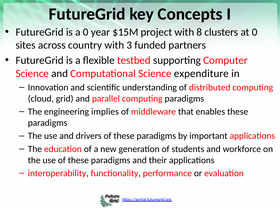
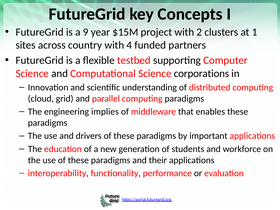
a 0: 0 -> 9 (86, 32)
8: 8 -> 2 (199, 32)
at 0: 0 -> 1 (255, 32)
3: 3 -> 4 (129, 45)
expenditure: expenditure -> corporations (201, 73)
